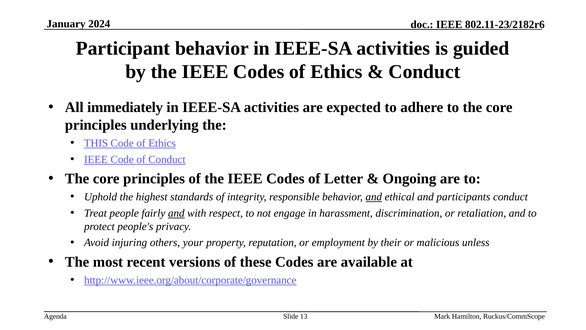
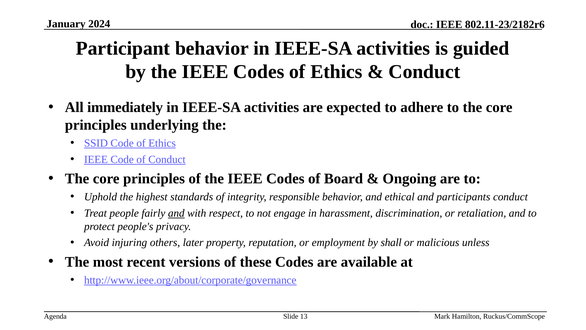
THIS: THIS -> SSID (96, 143)
Letter: Letter -> Board (344, 179)
and underline: present -> none (374, 197)
your: your -> later (193, 242)
their: their -> shall (391, 242)
